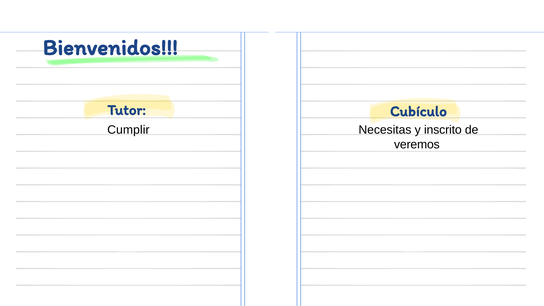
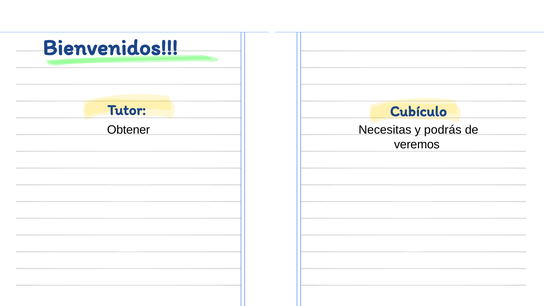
inscrito: inscrito -> podrás (443, 130)
Cumplir: Cumplir -> Obtener (129, 130)
